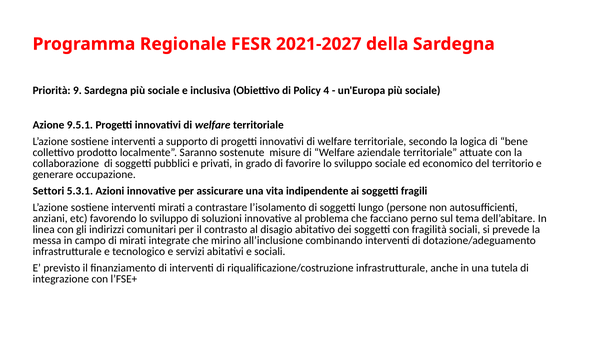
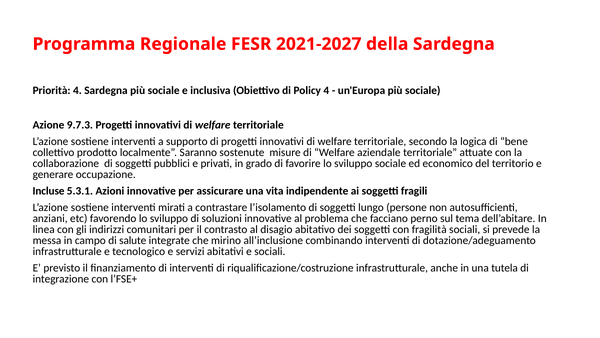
Priorità 9: 9 -> 4 (77, 90)
9.5.1: 9.5.1 -> 9.7.3 (80, 125)
Settori: Settori -> Incluse (49, 191)
di mirati: mirati -> salute (133, 240)
